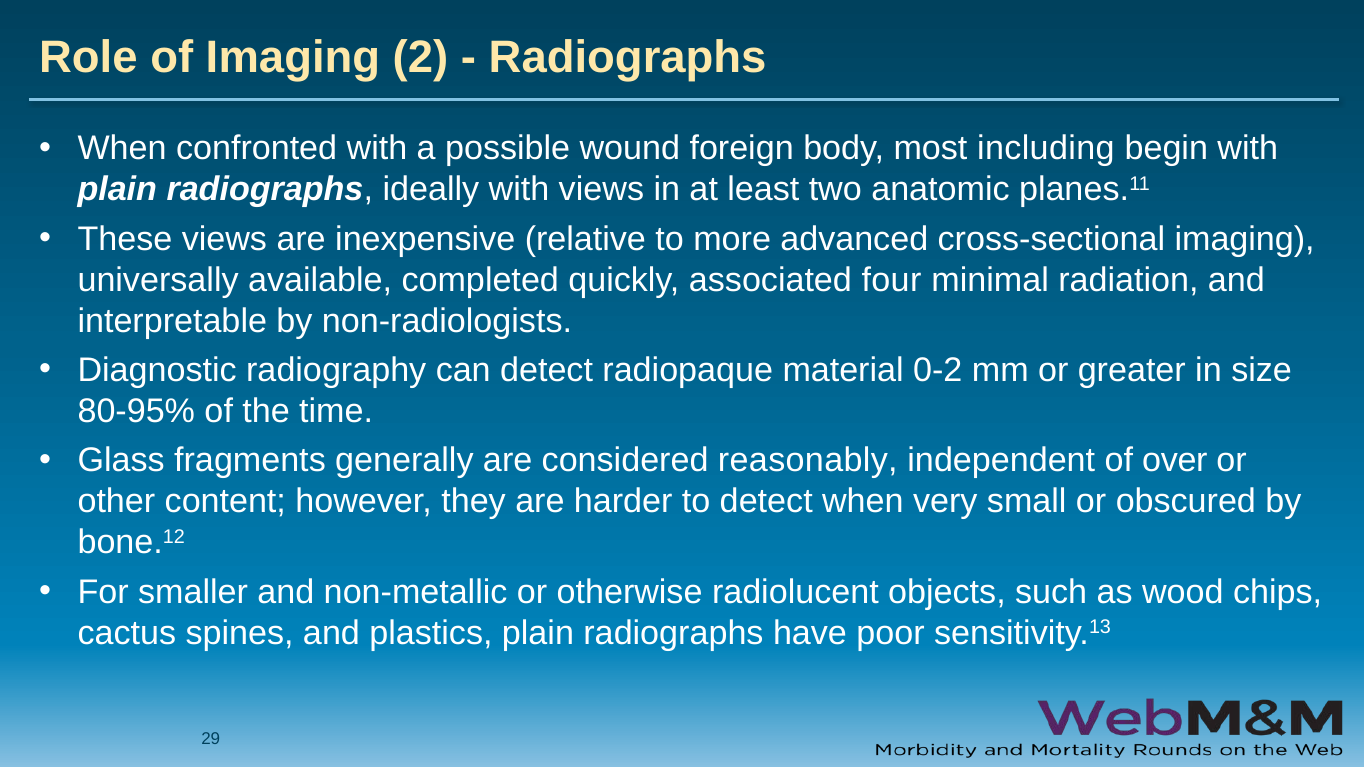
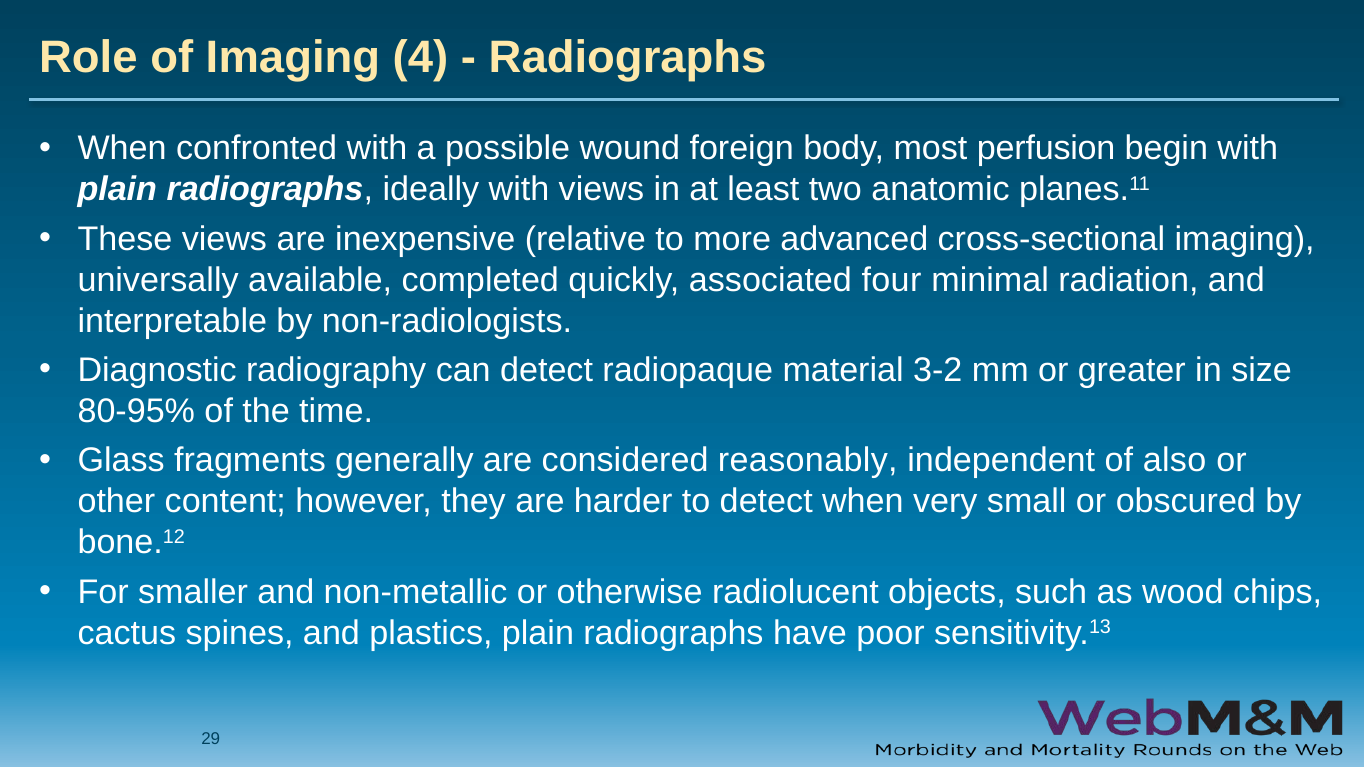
2: 2 -> 4 (420, 57)
including: including -> perfusion (1046, 149)
0-2: 0-2 -> 3-2 (938, 370)
over: over -> also (1175, 461)
